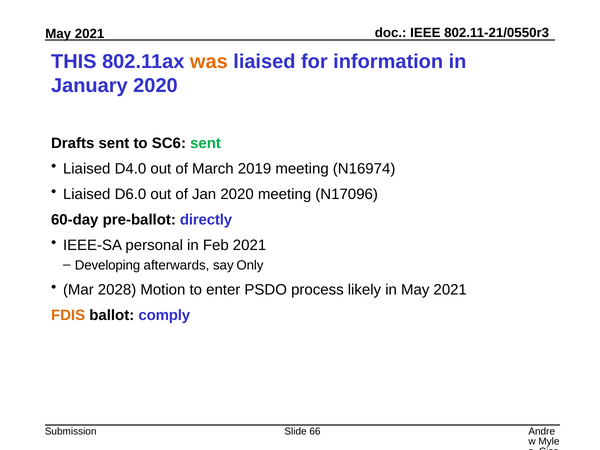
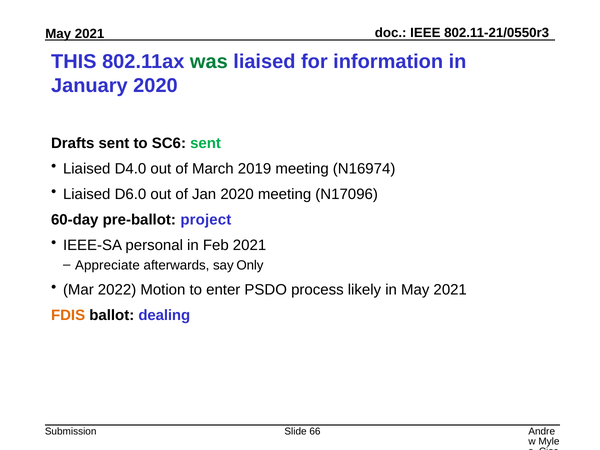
was colour: orange -> green (209, 61)
directly: directly -> project (206, 220)
Developing: Developing -> Appreciate (107, 265)
2028: 2028 -> 2022 (117, 290)
comply: comply -> dealing (164, 315)
